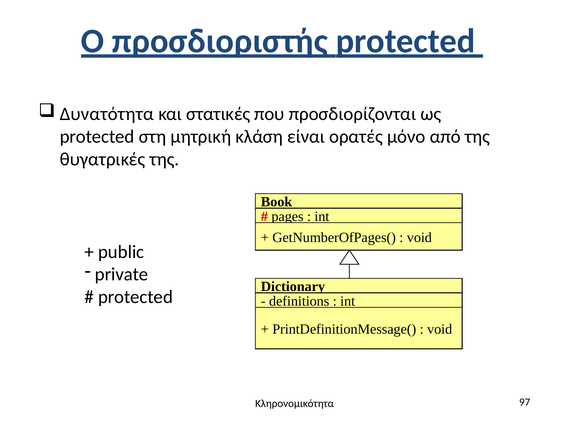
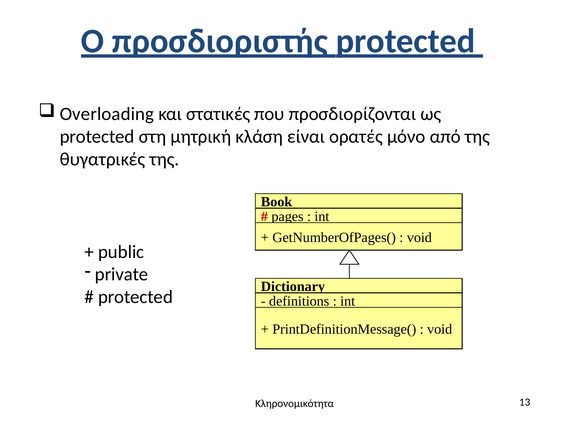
Δυνατότητα: Δυνατότητα -> Overloading (107, 114)
97: 97 -> 13 (525, 402)
